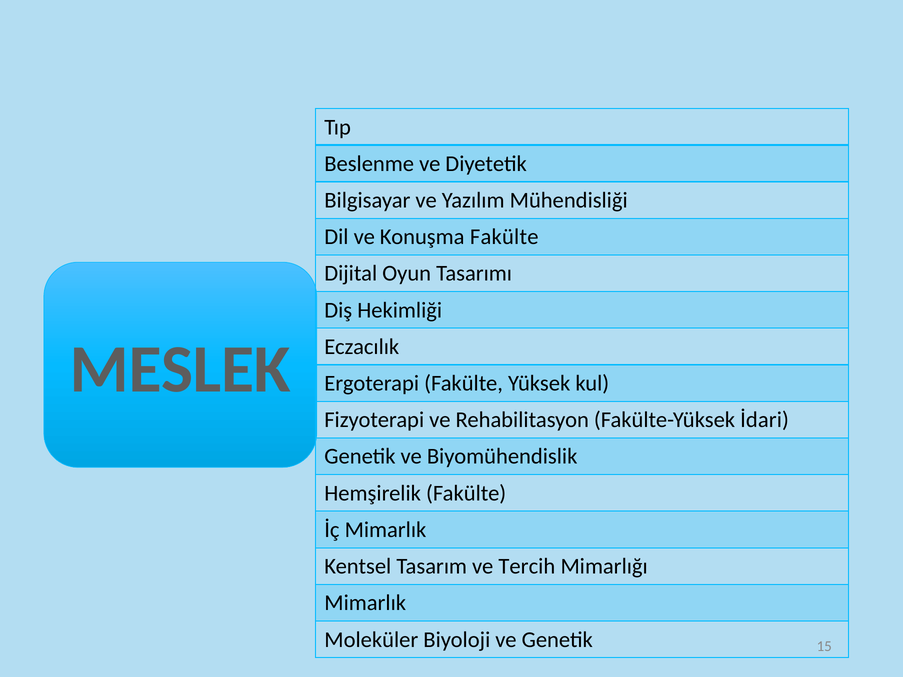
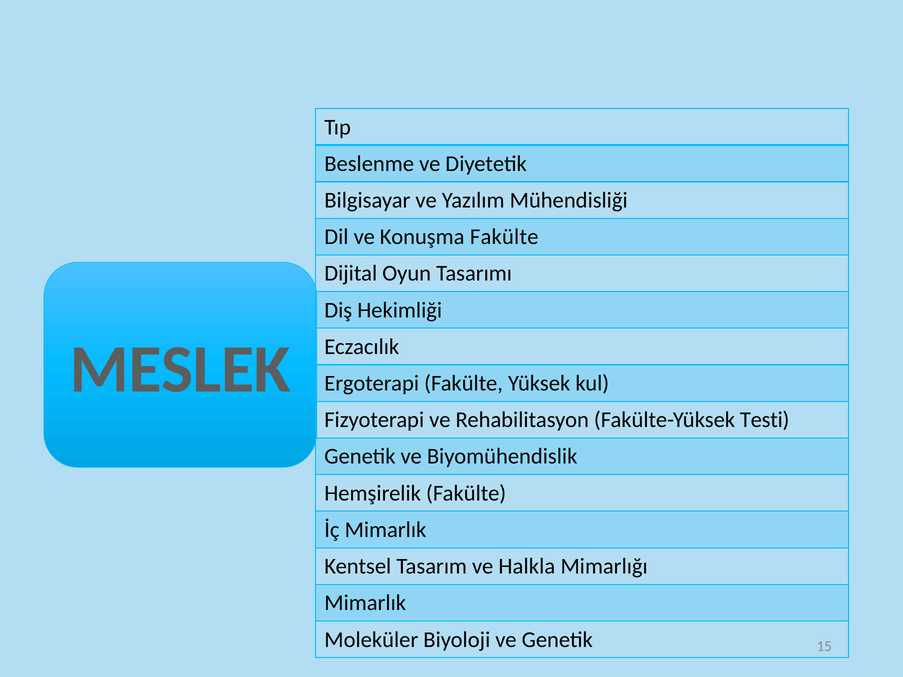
İdari: İdari -> Testi (765, 420)
Tercih: Tercih -> Halkla (527, 567)
